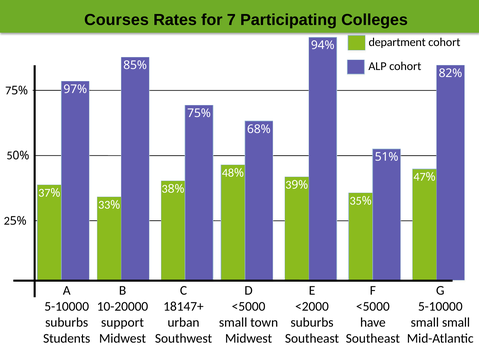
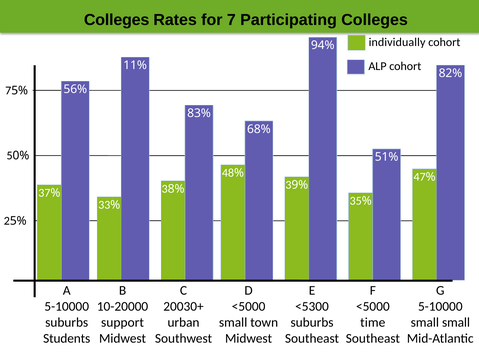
Courses: Courses -> Colleges (117, 20)
department: department -> individually (397, 42)
85%: 85% -> 11% (135, 65)
97%: 97% -> 56% (75, 89)
75%: 75% -> 83% (199, 113)
18147+: 18147+ -> 20030+ (184, 307)
<2000: <2000 -> <5300 (312, 307)
have: have -> time (373, 323)
